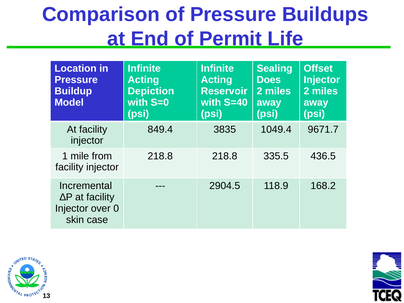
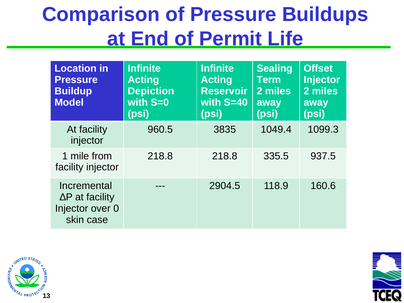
Does: Does -> Term (269, 80)
849.4: 849.4 -> 960.5 (160, 129)
9671.7: 9671.7 -> 1099.3 (323, 129)
436.5: 436.5 -> 937.5 (323, 156)
168.2: 168.2 -> 160.6 (323, 186)
